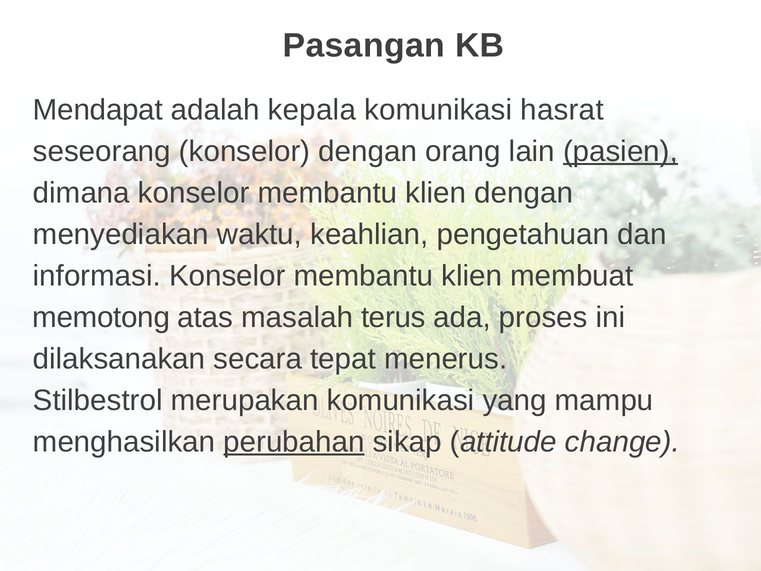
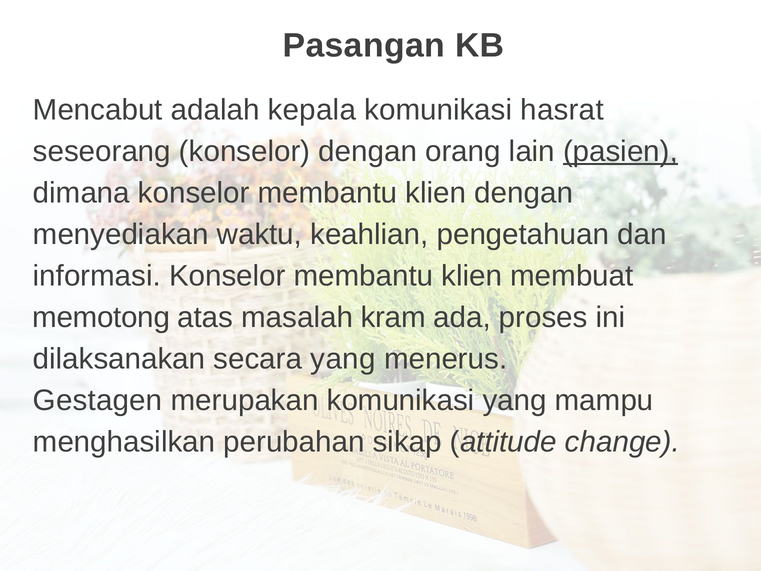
Mendapat: Mendapat -> Mencabut (98, 110)
terus: terus -> kram (393, 317)
secara tepat: tepat -> yang (343, 359)
Stilbestrol: Stilbestrol -> Gestagen (98, 400)
perubahan underline: present -> none (294, 442)
